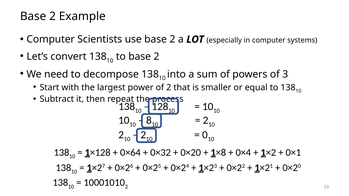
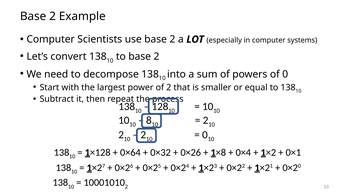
of 3: 3 -> 0 (285, 74)
0×20: 0×20 -> 0×26 (191, 153)
